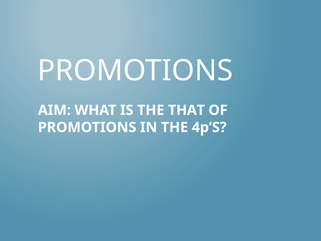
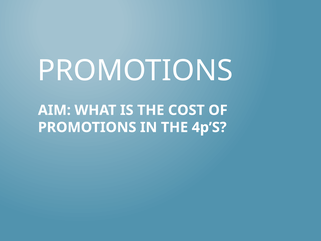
THAT: THAT -> COST (186, 110)
